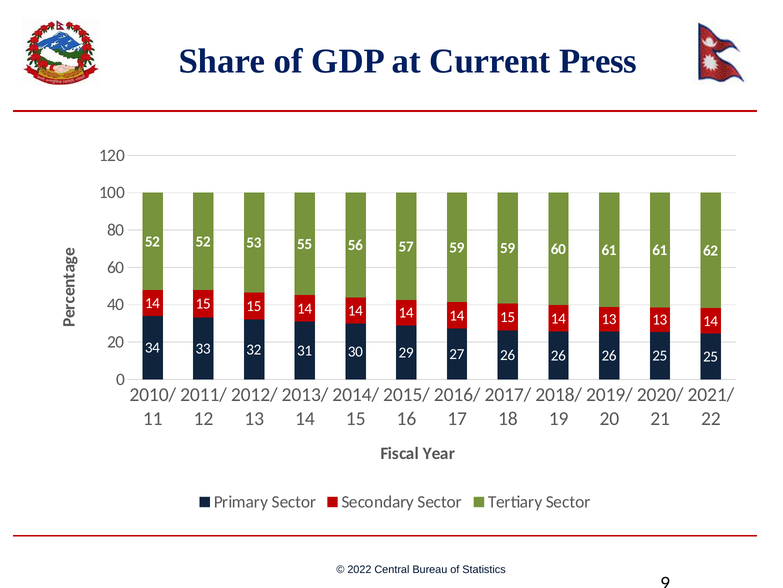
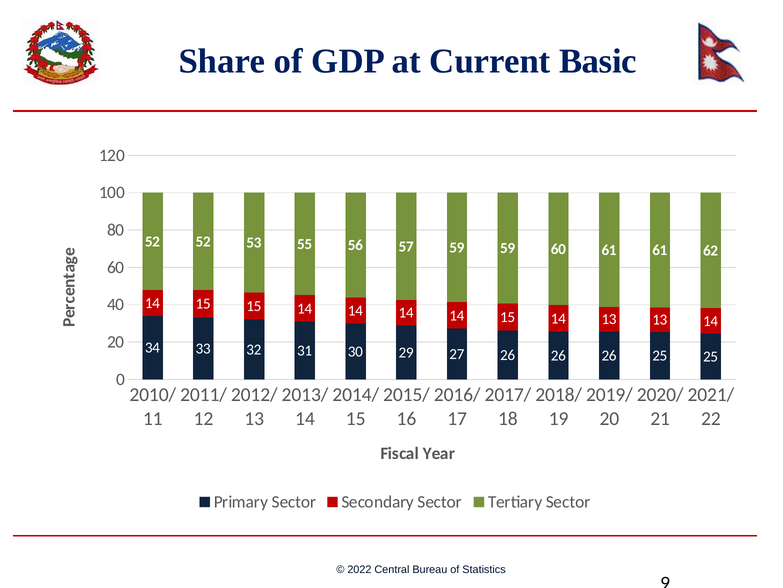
Press: Press -> Basic (598, 61)
